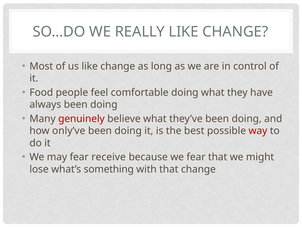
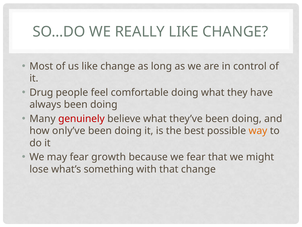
Food: Food -> Drug (41, 92)
way colour: red -> orange (258, 131)
receive: receive -> growth (109, 157)
